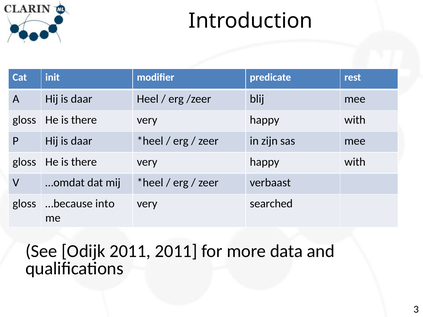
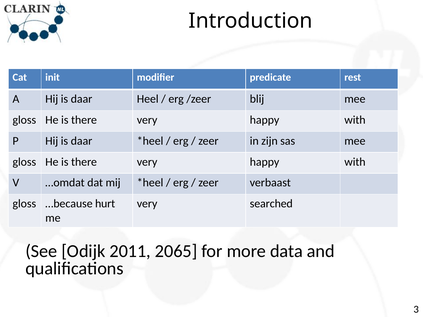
into: into -> hurt (105, 204)
2011 2011: 2011 -> 2065 (176, 251)
